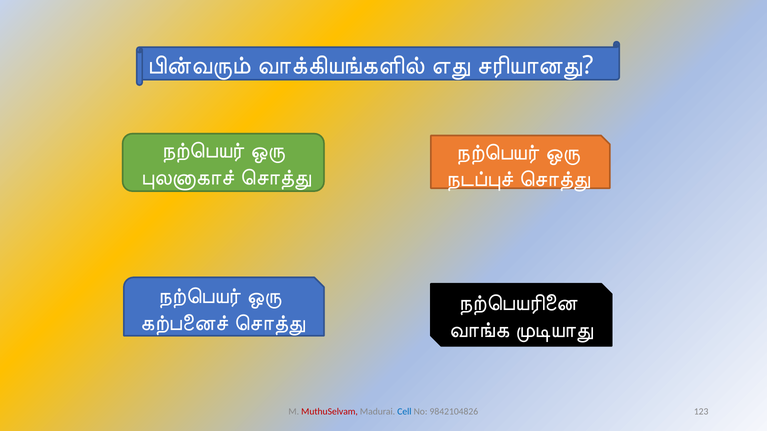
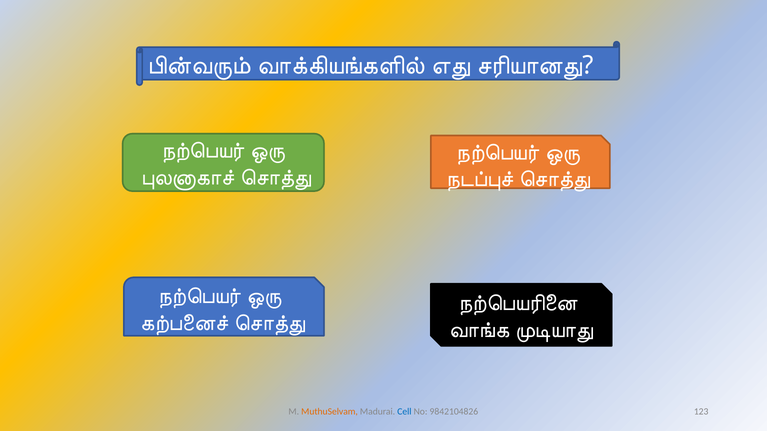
MuthuSelvam colour: red -> orange (330, 412)
